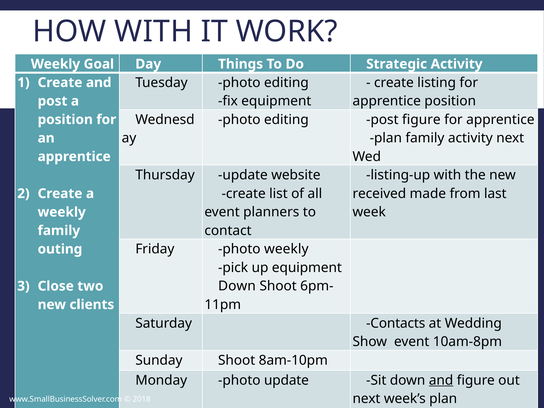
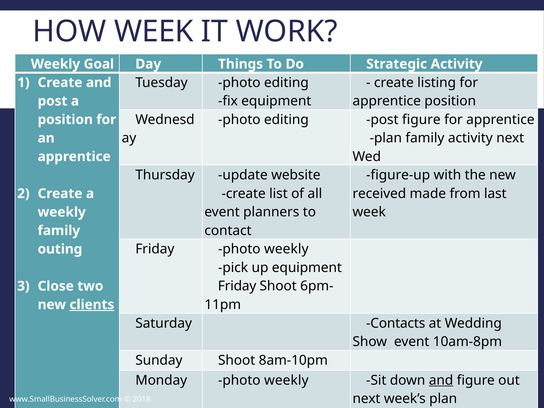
HOW WITH: WITH -> WEEK (154, 32)
listing-up: listing-up -> figure-up (398, 175)
Down: Down -> Friday (237, 286)
clients underline: none -> present (92, 305)
Monday photo update: update -> weekly (286, 380)
